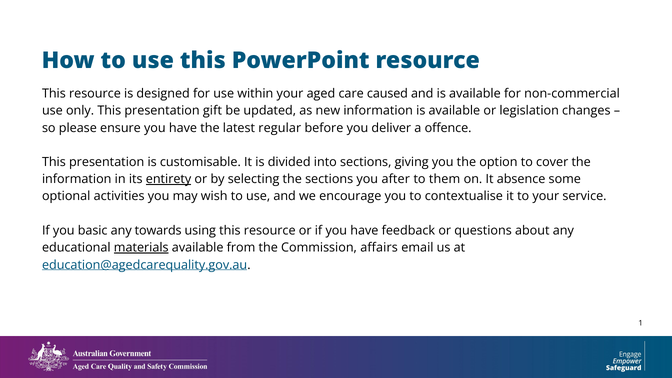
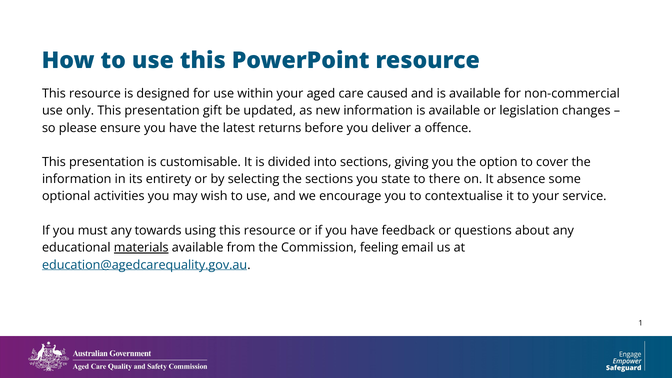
regular: regular -> returns (280, 128)
entirety underline: present -> none (169, 179)
after: after -> state (396, 179)
them: them -> there (445, 179)
basic: basic -> must (93, 230)
affairs: affairs -> feeling (379, 248)
